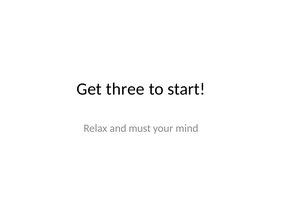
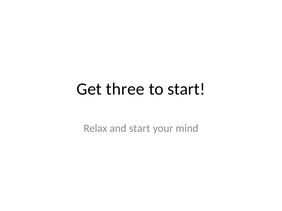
and must: must -> start (140, 129)
